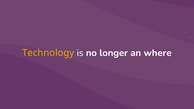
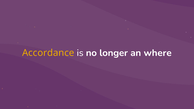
Technology: Technology -> Accordance (48, 53)
